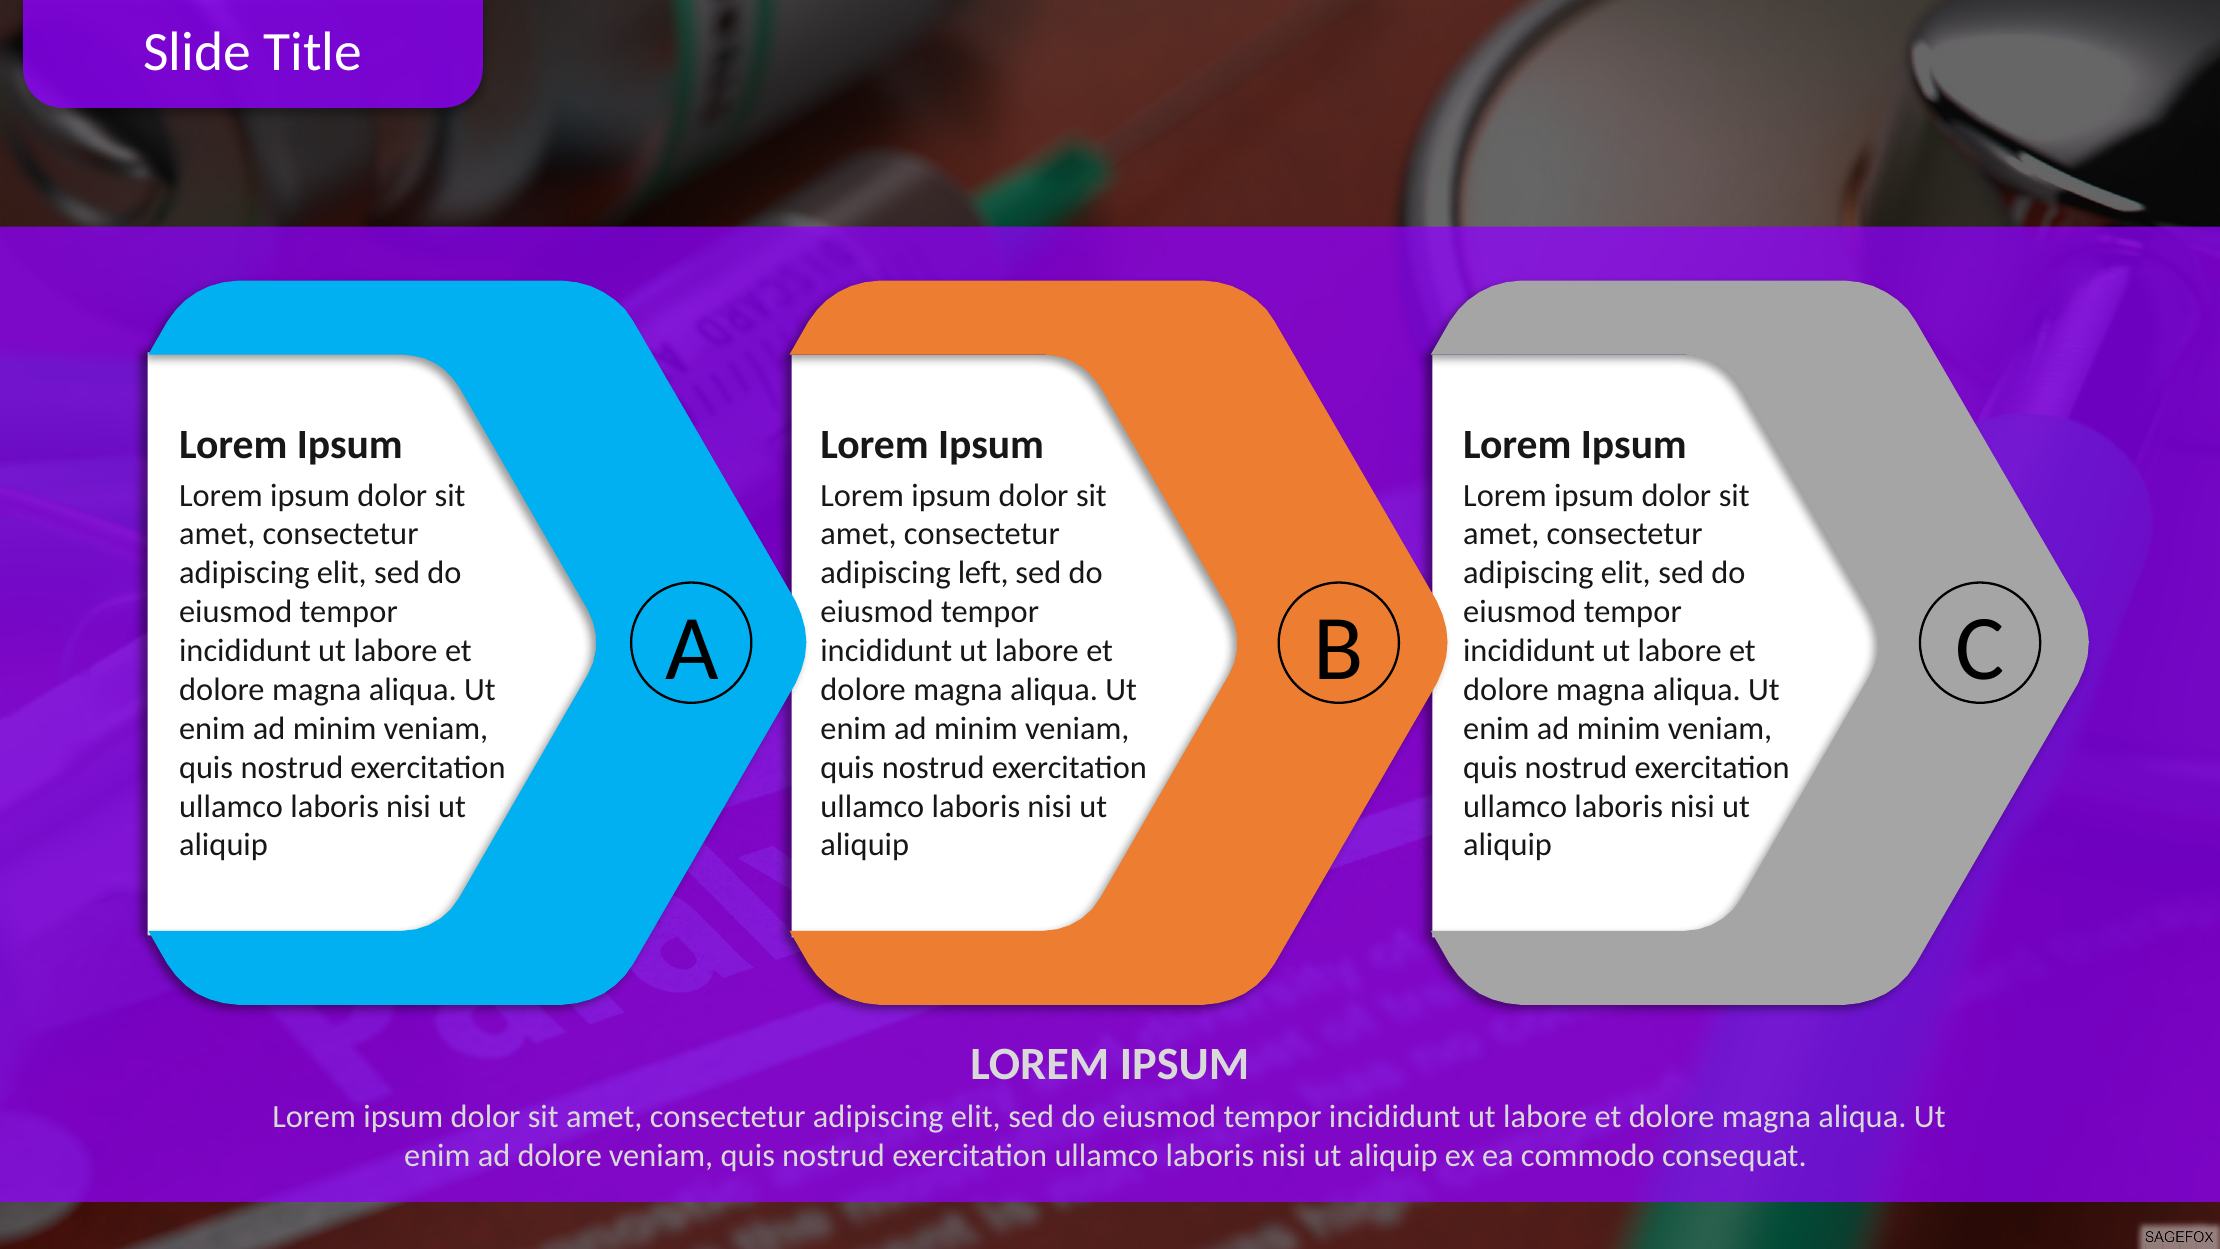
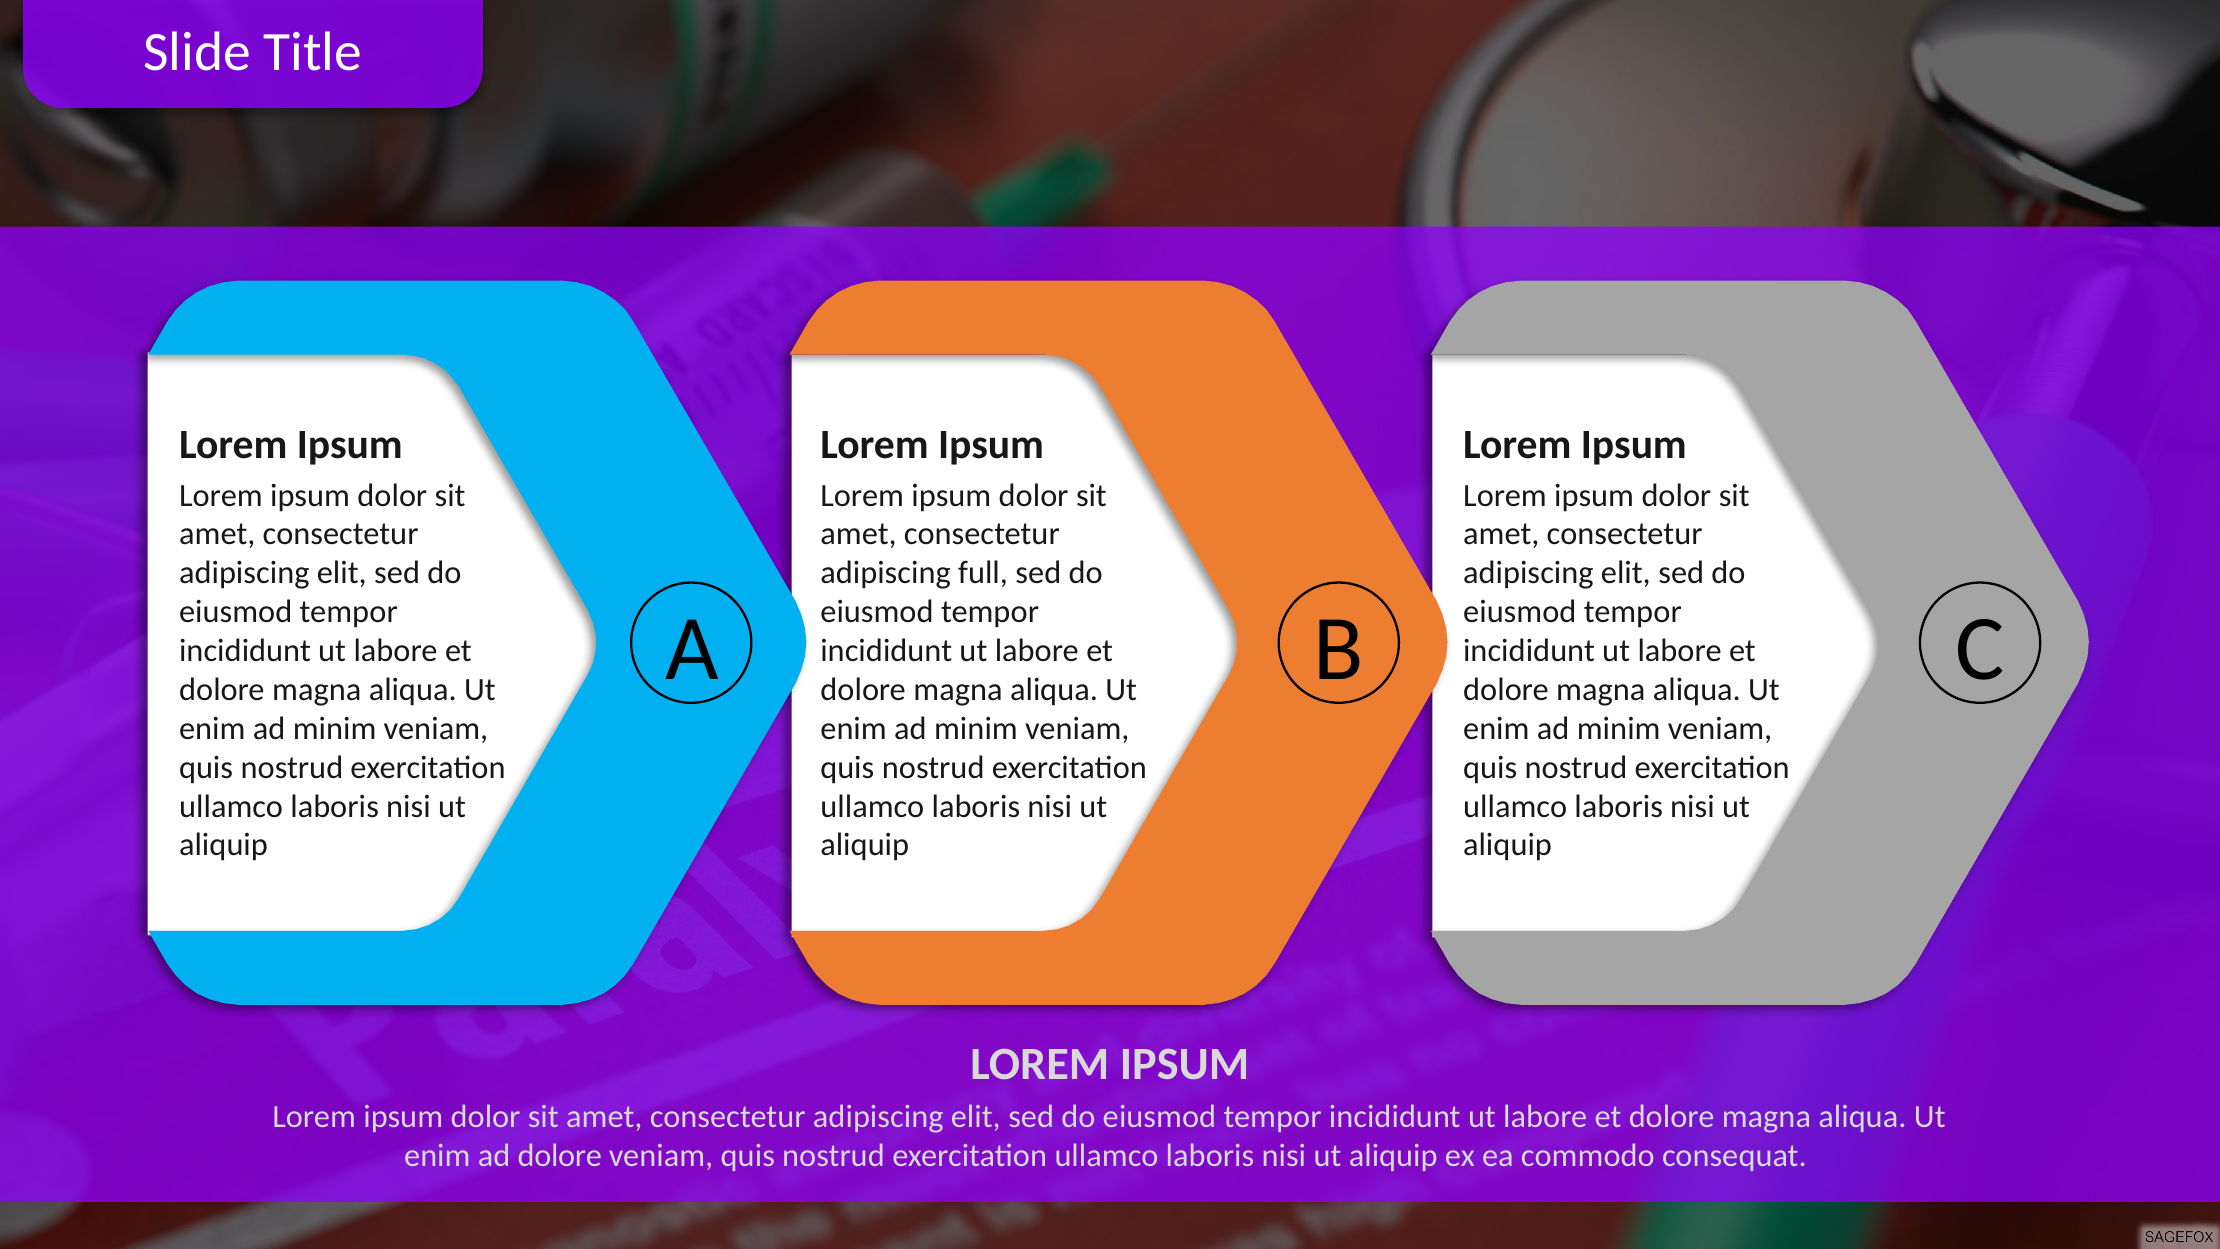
left: left -> full (983, 573)
